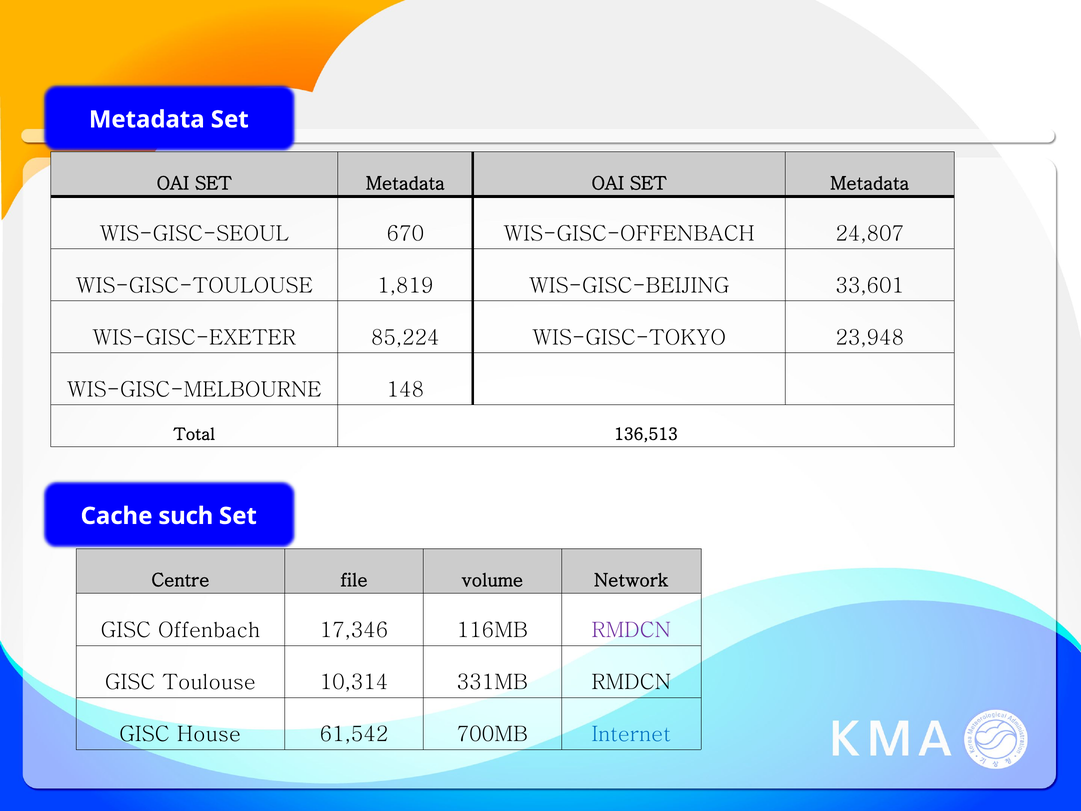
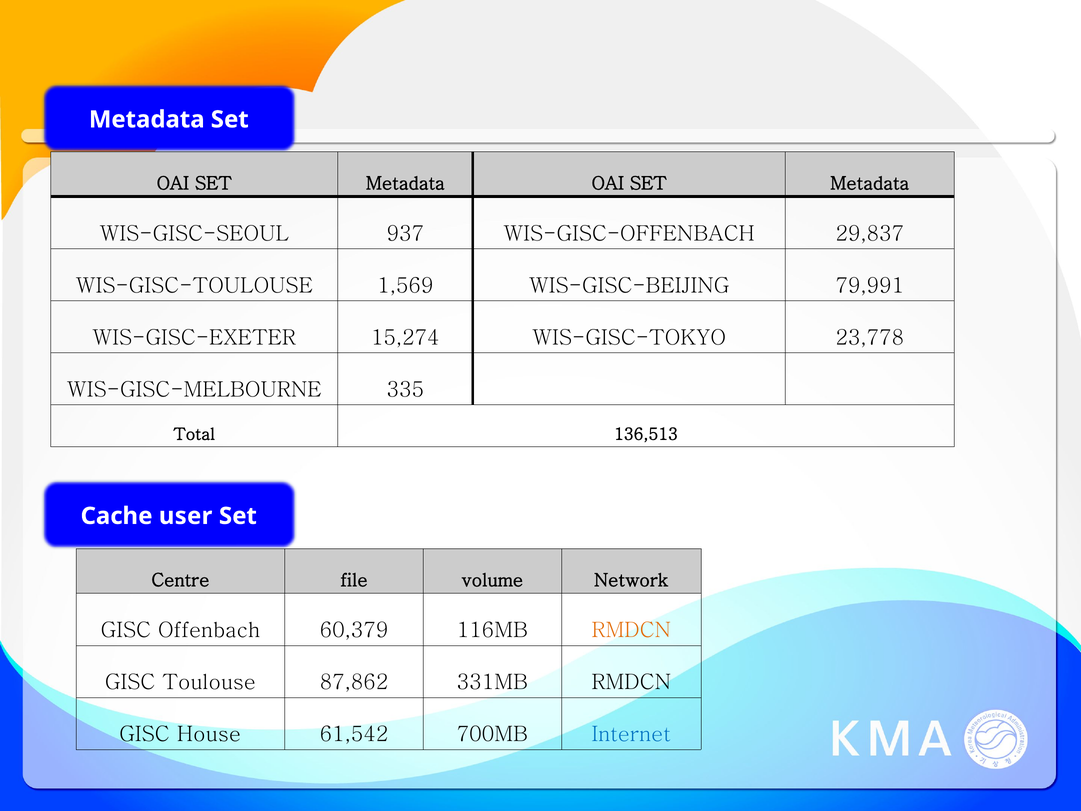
670: 670 -> 937 (405, 234)
24,807: 24,807 -> 29,837 (870, 234)
1,819: 1,819 -> 1,569 (405, 286)
33,601: 33,601 -> 79,991 (870, 286)
85,224: 85,224 -> 15,274 (405, 338)
23,948: 23,948 -> 23,778 (870, 338)
148: 148 -> 335 (405, 390)
such: such -> user (186, 516)
17,346: 17,346 -> 60,379 (354, 630)
RMDCN colour: purple -> orange (631, 630)
10,314: 10,314 -> 87,862 (354, 682)
